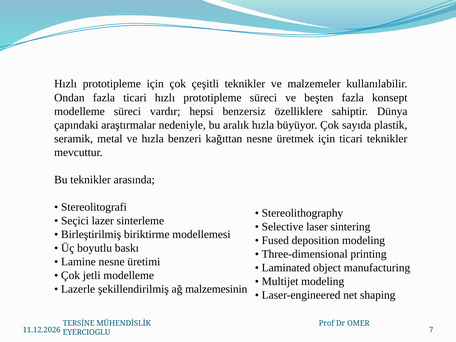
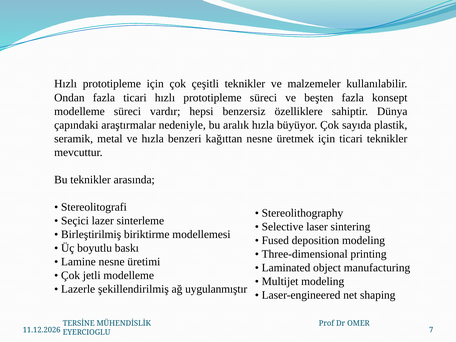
malzemesinin: malzemesinin -> uygulanmıştır (216, 289)
